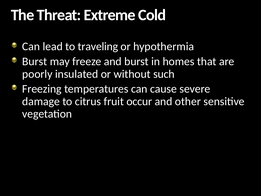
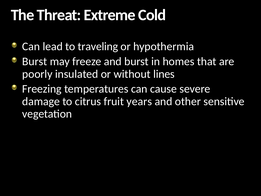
such: such -> lines (164, 74)
occur: occur -> years (139, 101)
